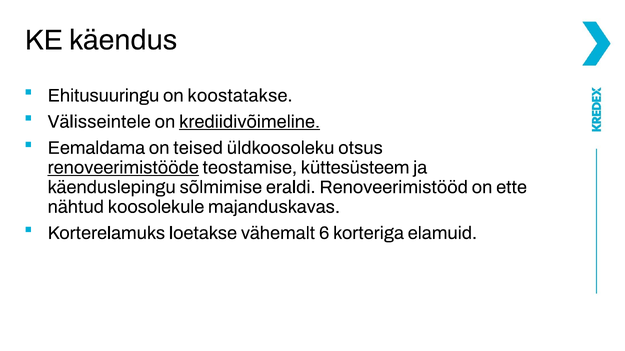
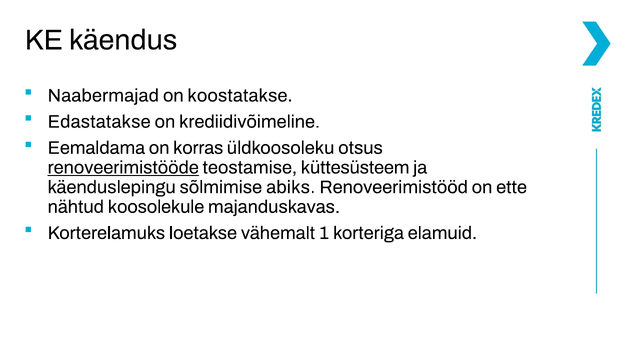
Ehitusuuringu: Ehitusuuringu -> Naabermajad (103, 96)
Välisseintele: Välisseintele -> Edastatakse (99, 122)
krediidivõimeline underline: present -> none (250, 122)
teised: teised -> korras (198, 148)
eraldi: eraldi -> abiks (291, 187)
6: 6 -> 1 (324, 233)
